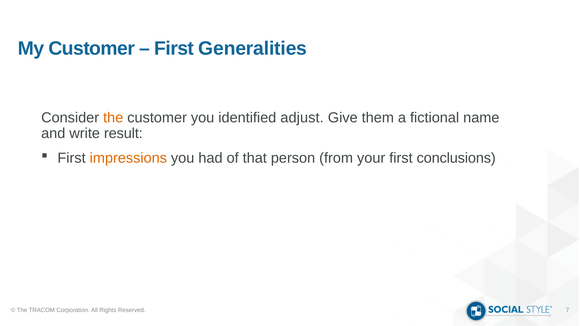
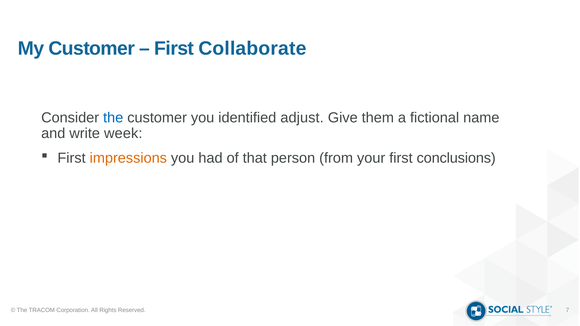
Generalities: Generalities -> Collaborate (252, 48)
the colour: orange -> blue (113, 118)
result: result -> week (123, 134)
